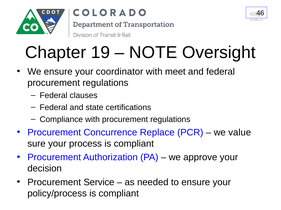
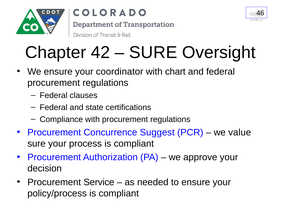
19: 19 -> 42 (100, 53)
NOTE: NOTE -> SURE (153, 53)
meet: meet -> chart (175, 72)
Replace: Replace -> Suggest (157, 133)
